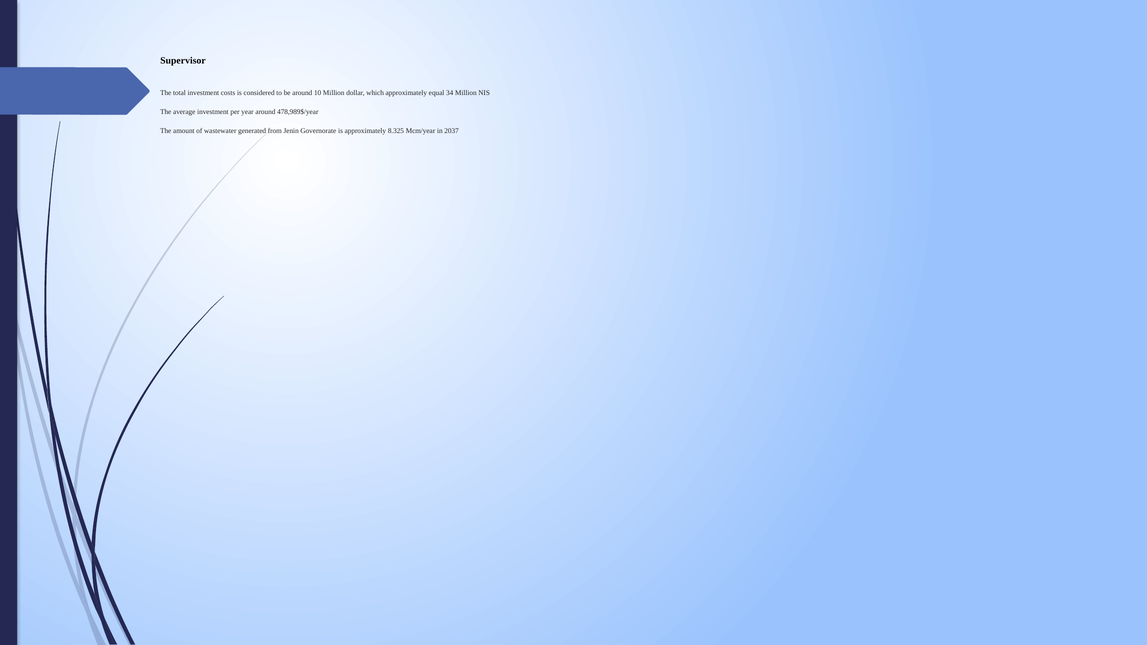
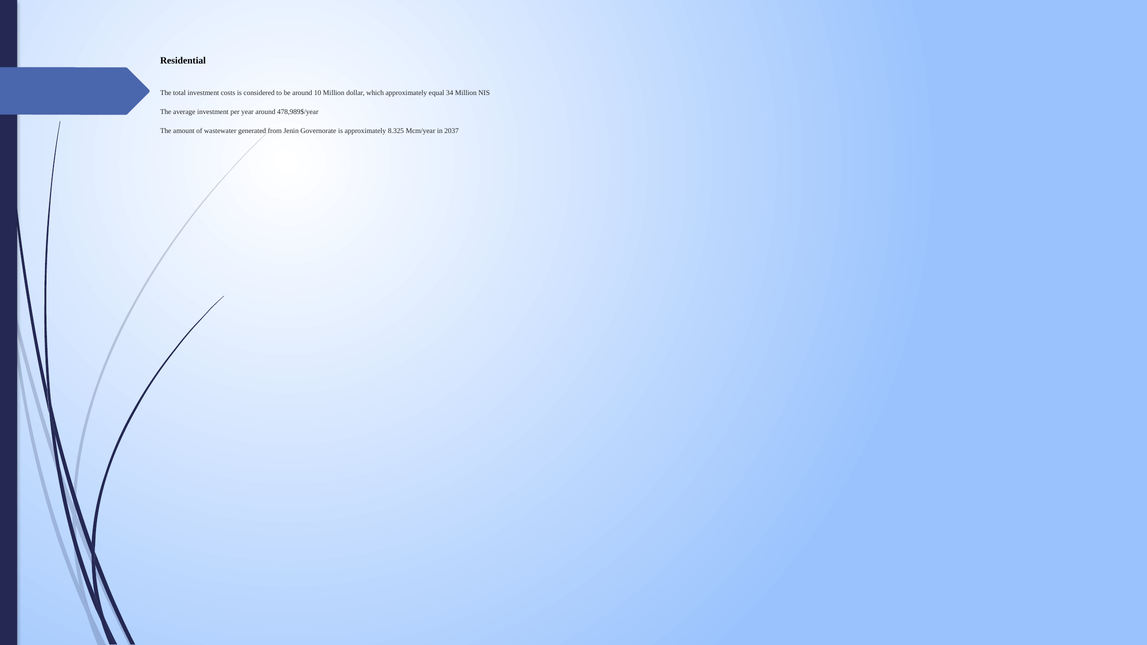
Supervisor: Supervisor -> Residential (183, 60)
